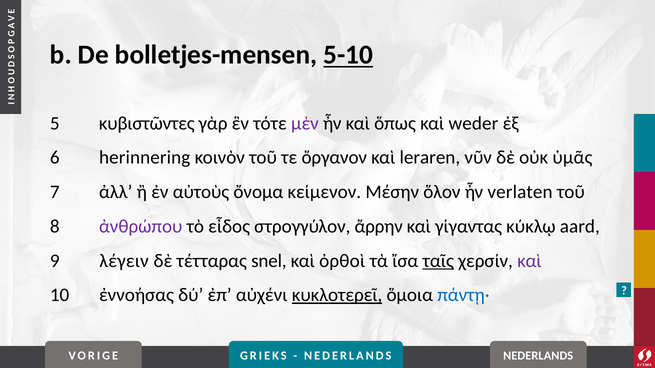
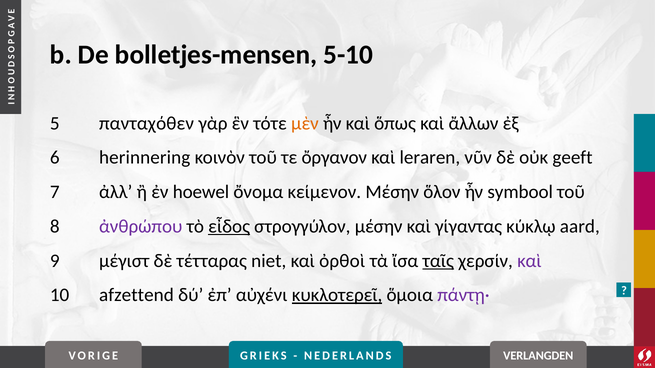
5-10 underline: present -> none (348, 55)
κυβιστῶντες: κυβιστῶντες -> πανταχόθεν (147, 123)
μὲν colour: purple -> orange (305, 123)
weder: weder -> ἄλλων (474, 123)
ὑμᾶς: ὑμᾶς -> geeft (573, 158)
αὐτοὺς: αὐτοὺς -> hoewel (201, 192)
verlaten: verlaten -> symbool (520, 192)
εἶδος underline: none -> present (229, 227)
στρογγύλον ἄρρην: ἄρρην -> μέσην (379, 227)
λέγειν: λέγειν -> μέγιστ (124, 261)
snel: snel -> niet (269, 261)
ἐννοήσας: ἐννοήσας -> afzettend (136, 295)
πάντῃ· colour: blue -> purple (463, 295)
VORIGE NEDERLANDS: NEDERLANDS -> VERLANGDEN (538, 356)
